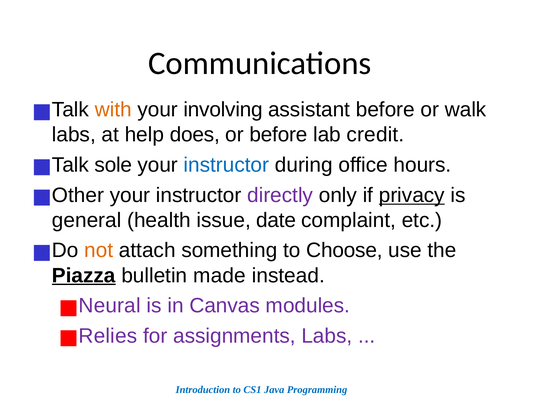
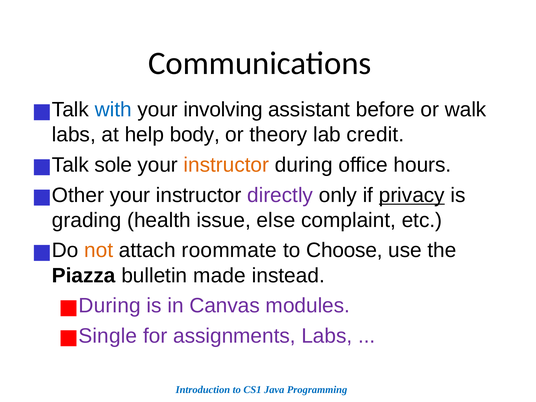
with colour: orange -> blue (113, 110)
does: does -> body (195, 135)
or before: before -> theory (278, 135)
instructor colour: blue -> orange (226, 165)
general: general -> grading (87, 220)
date: date -> else (276, 220)
something: something -> roommate (229, 250)
Piazza underline: present -> none (84, 275)
Neural: Neural -> During (110, 306)
Relies: Relies -> Single (108, 336)
